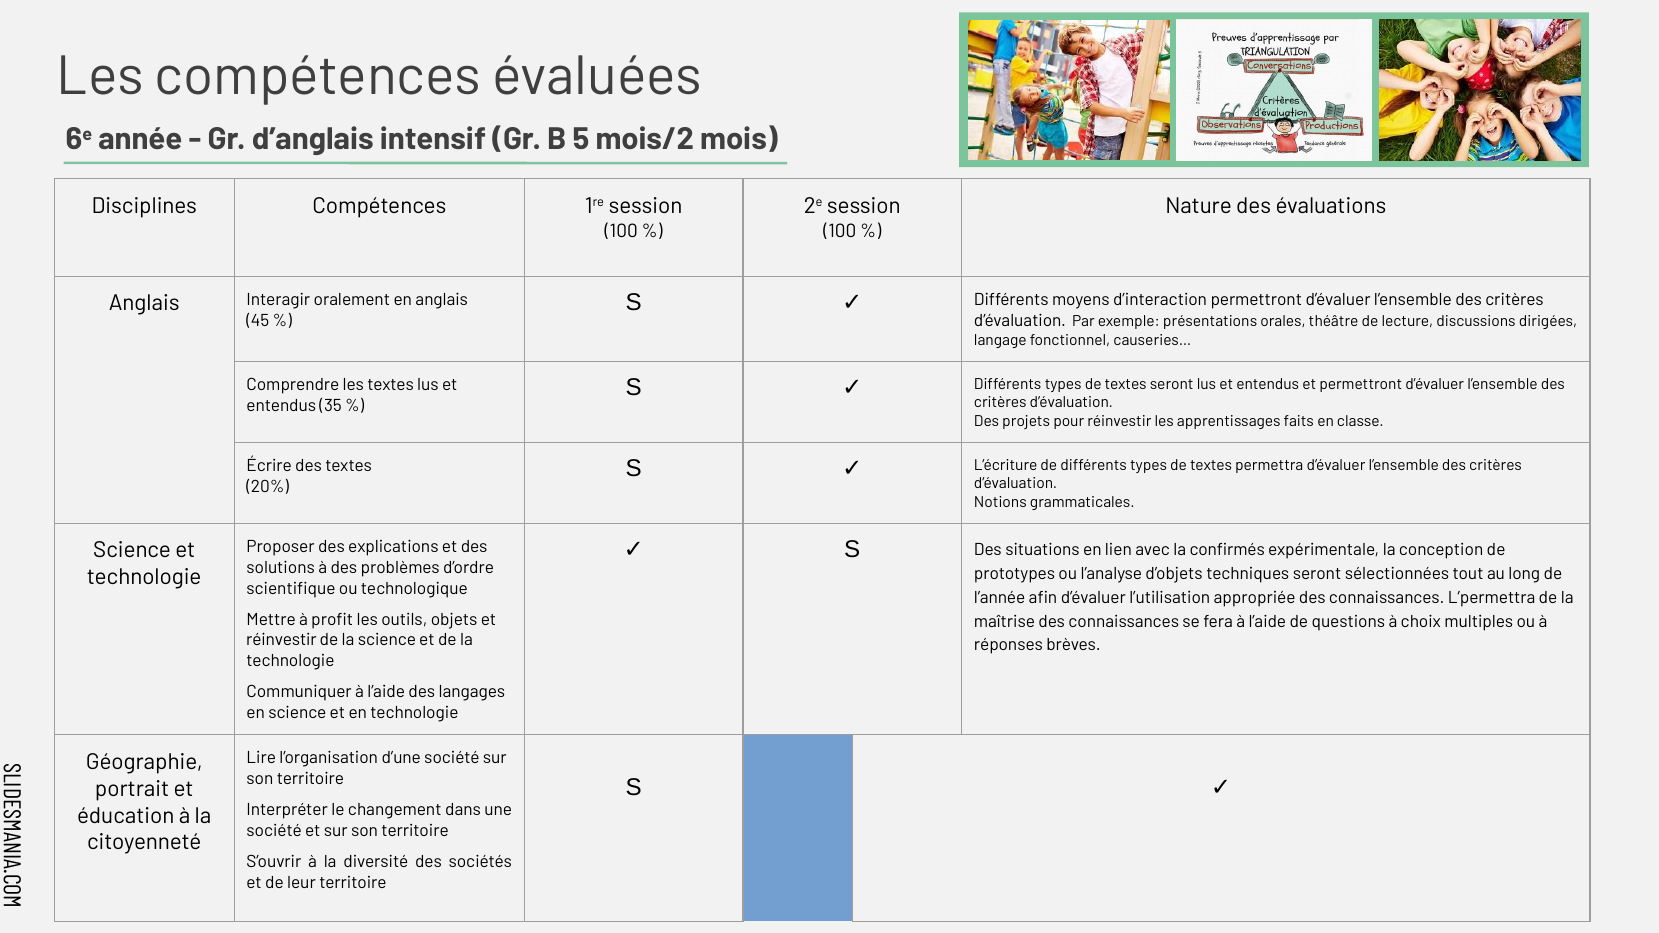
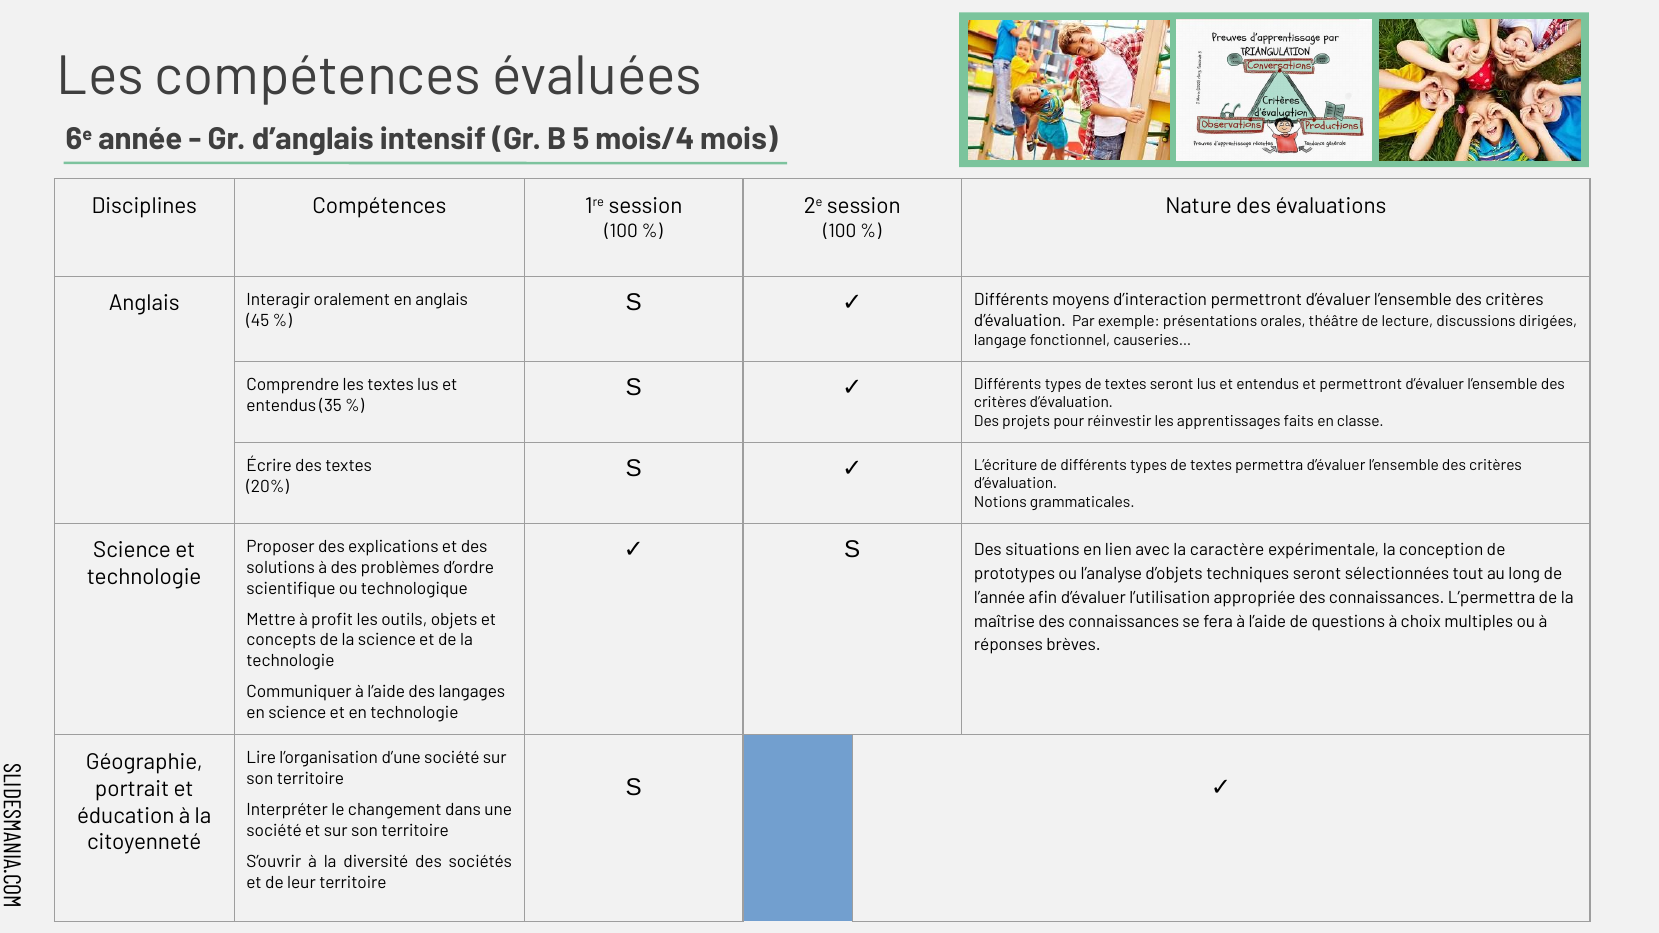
mois/2: mois/2 -> mois/4 (645, 140)
confirmés: confirmés -> caractère (1227, 550)
réinvestir: réinvestir -> concepts (281, 640)
